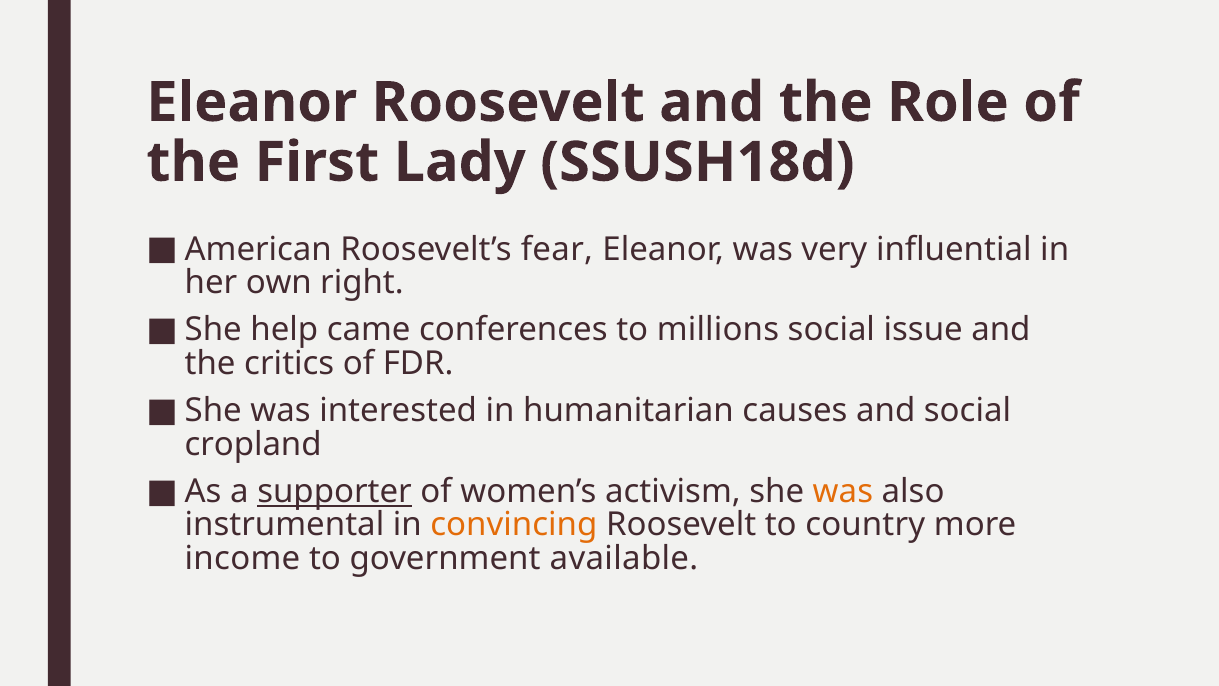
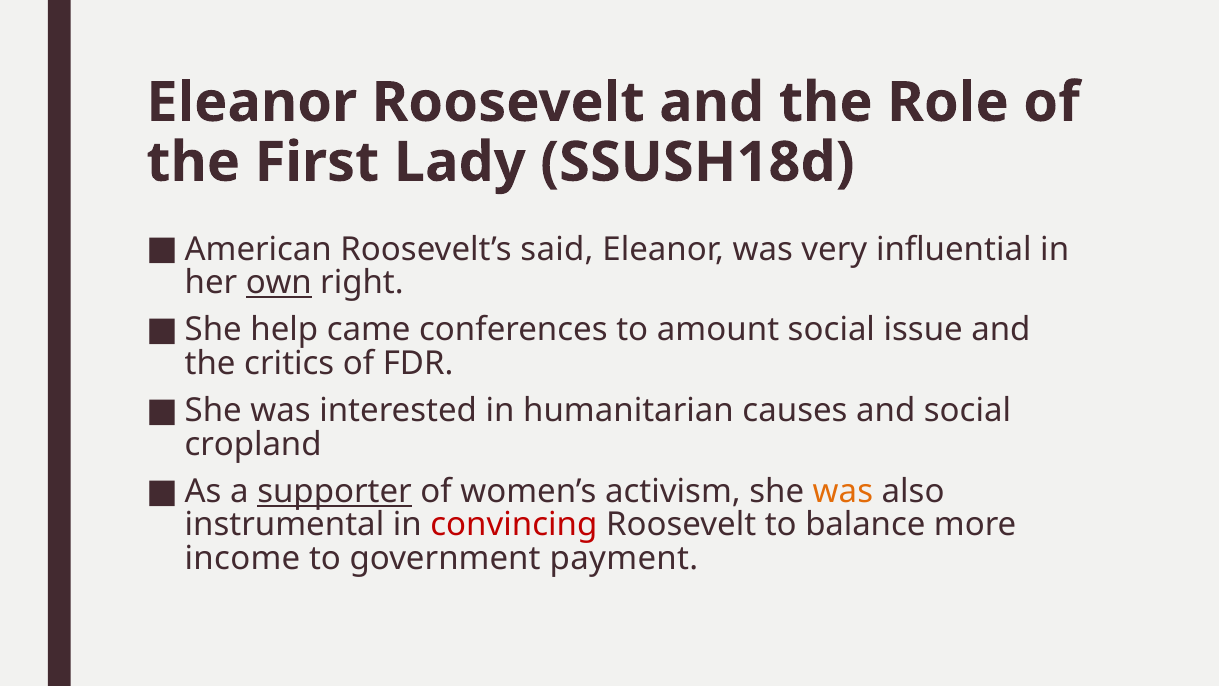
fear: fear -> said (557, 249)
own underline: none -> present (279, 283)
millions: millions -> amount (718, 330)
convincing colour: orange -> red (514, 525)
country: country -> balance (865, 525)
available: available -> payment (624, 558)
